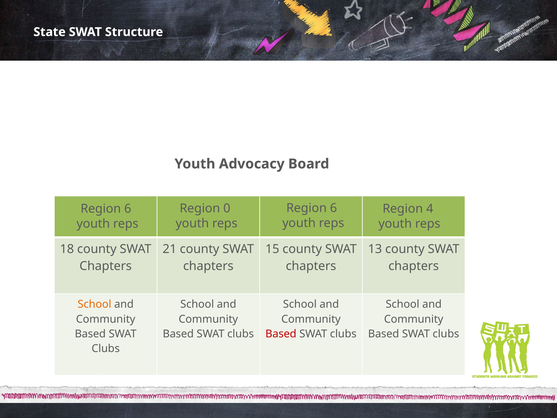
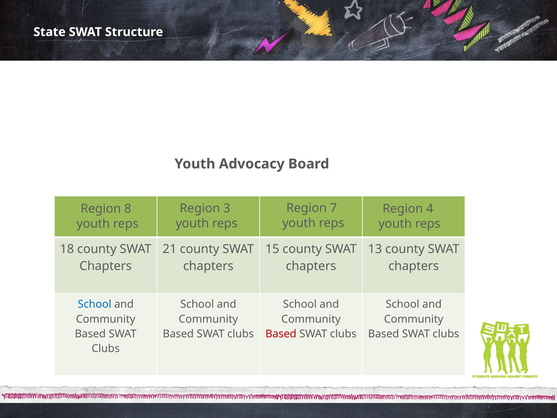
6: 6 -> 7 (334, 208)
0: 0 -> 3 (227, 208)
6: 6 -> 8 (128, 209)
School colour: orange -> blue (95, 304)
